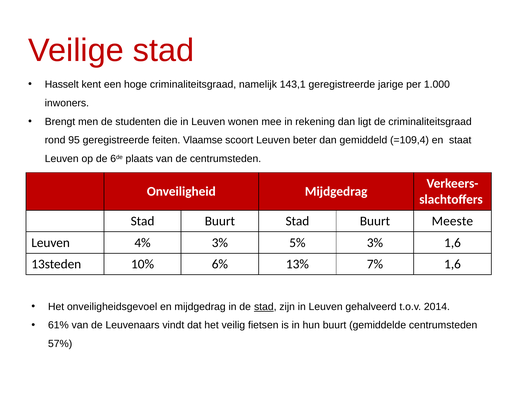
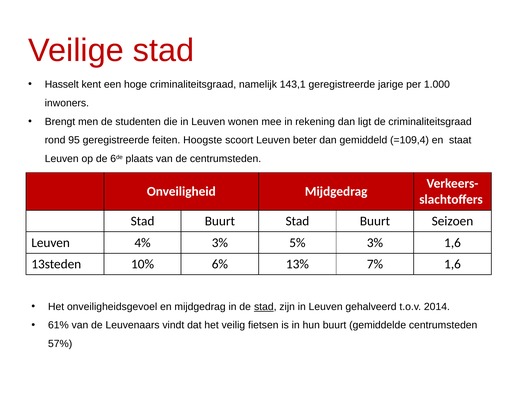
Vlaamse: Vlaamse -> Hoogste (203, 140)
Meeste: Meeste -> Seizoen (452, 221)
